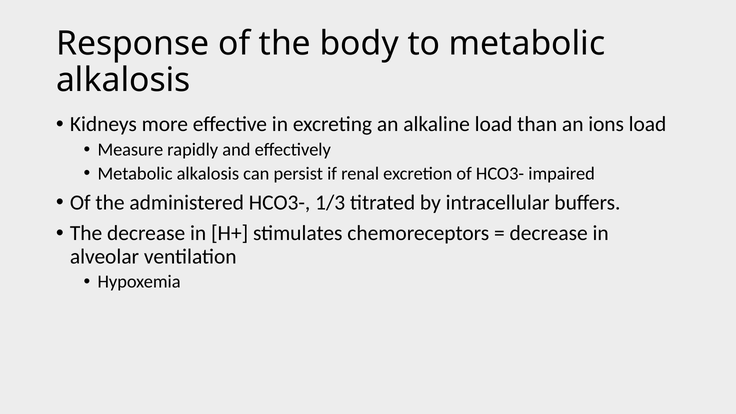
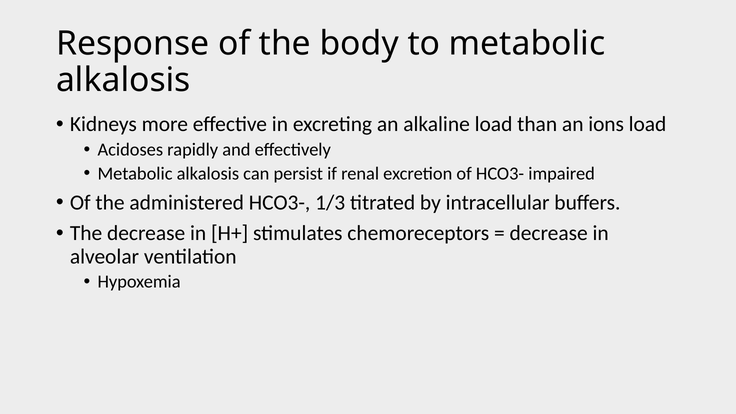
Measure: Measure -> Acidoses (130, 150)
